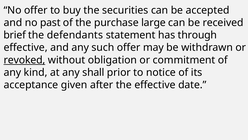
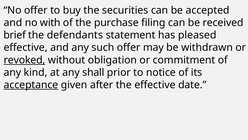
past: past -> with (50, 23)
large: large -> filing (153, 23)
through: through -> pleased (197, 35)
acceptance underline: none -> present (31, 85)
